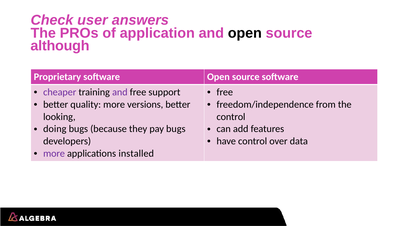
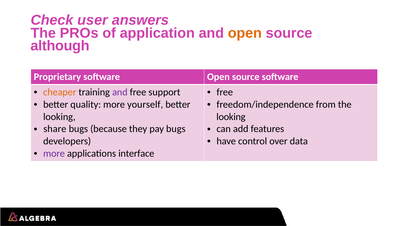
open colour: black -> orange (245, 33)
cheaper colour: purple -> orange (60, 92)
versions: versions -> yourself (145, 105)
control: control -> looking (231, 117)
doing: doing -> share (55, 129)
installed: installed -> interface (136, 154)
